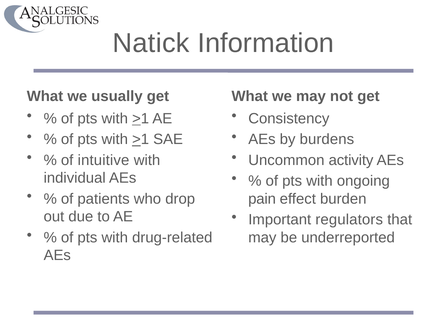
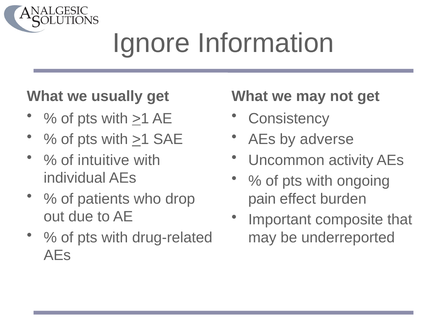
Natick: Natick -> Ignore (151, 43)
burdens: burdens -> adverse (327, 139)
regulators: regulators -> composite (349, 220)
